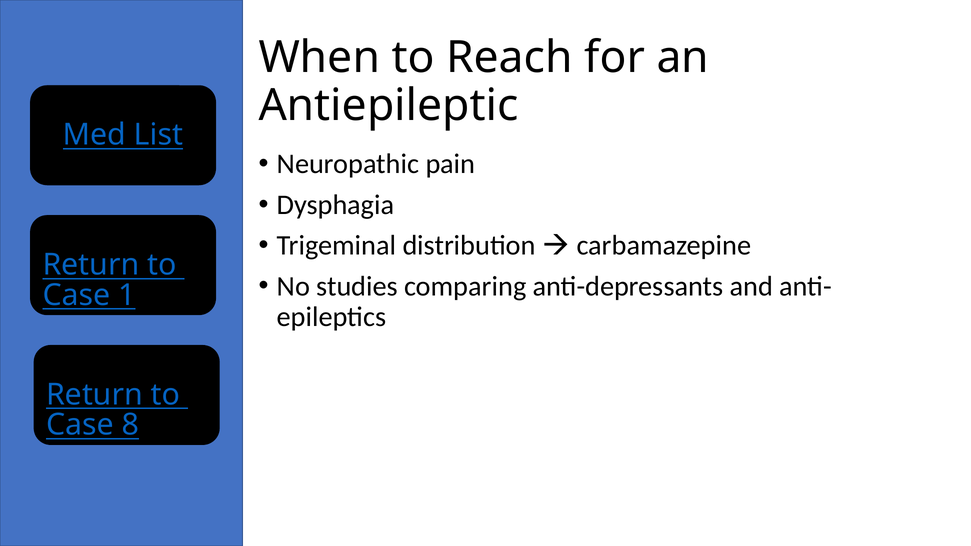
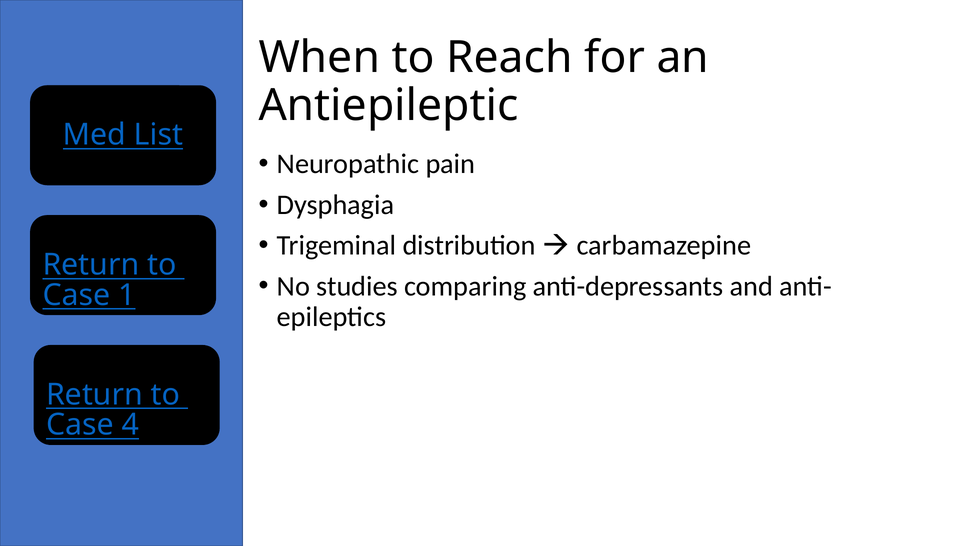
8: 8 -> 4 (130, 425)
